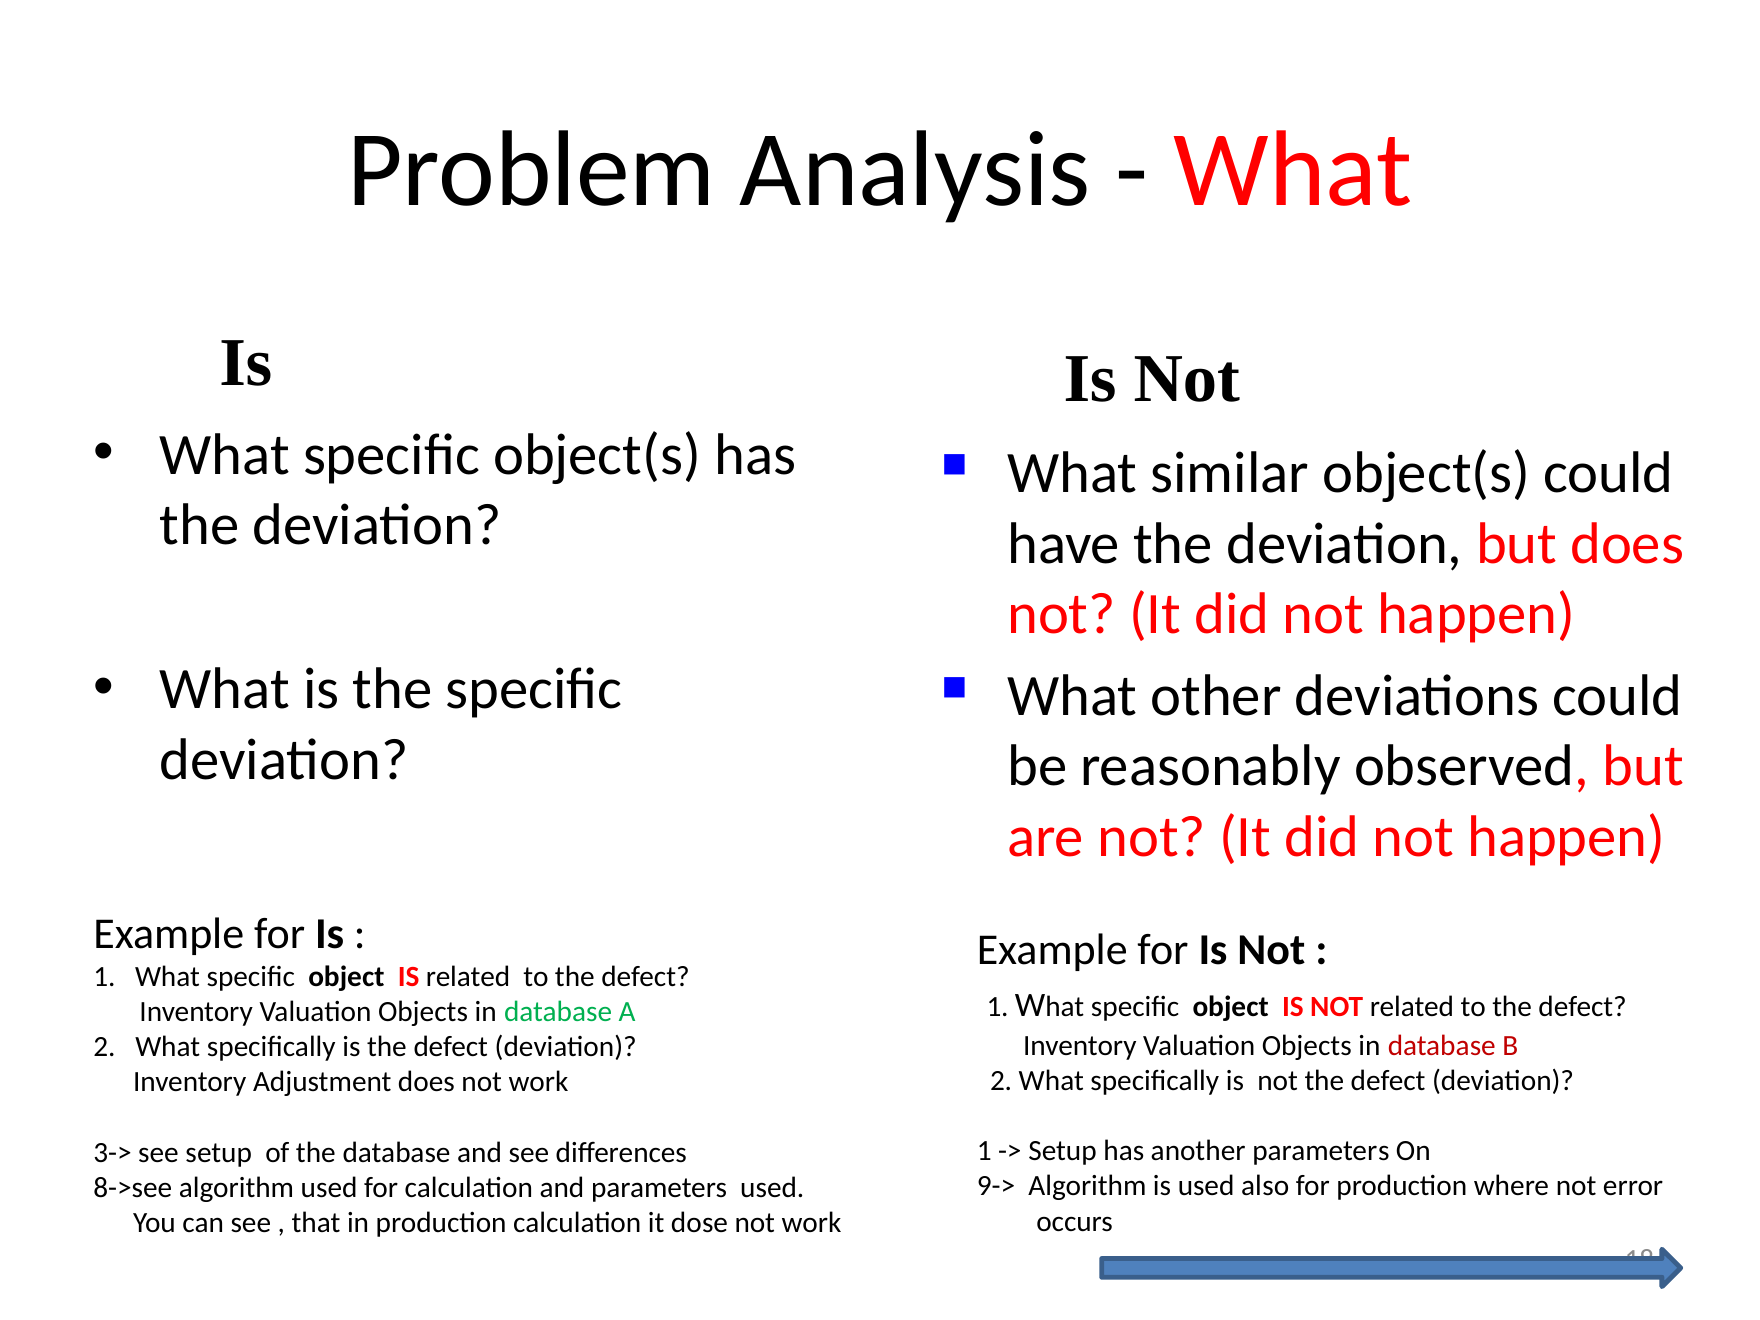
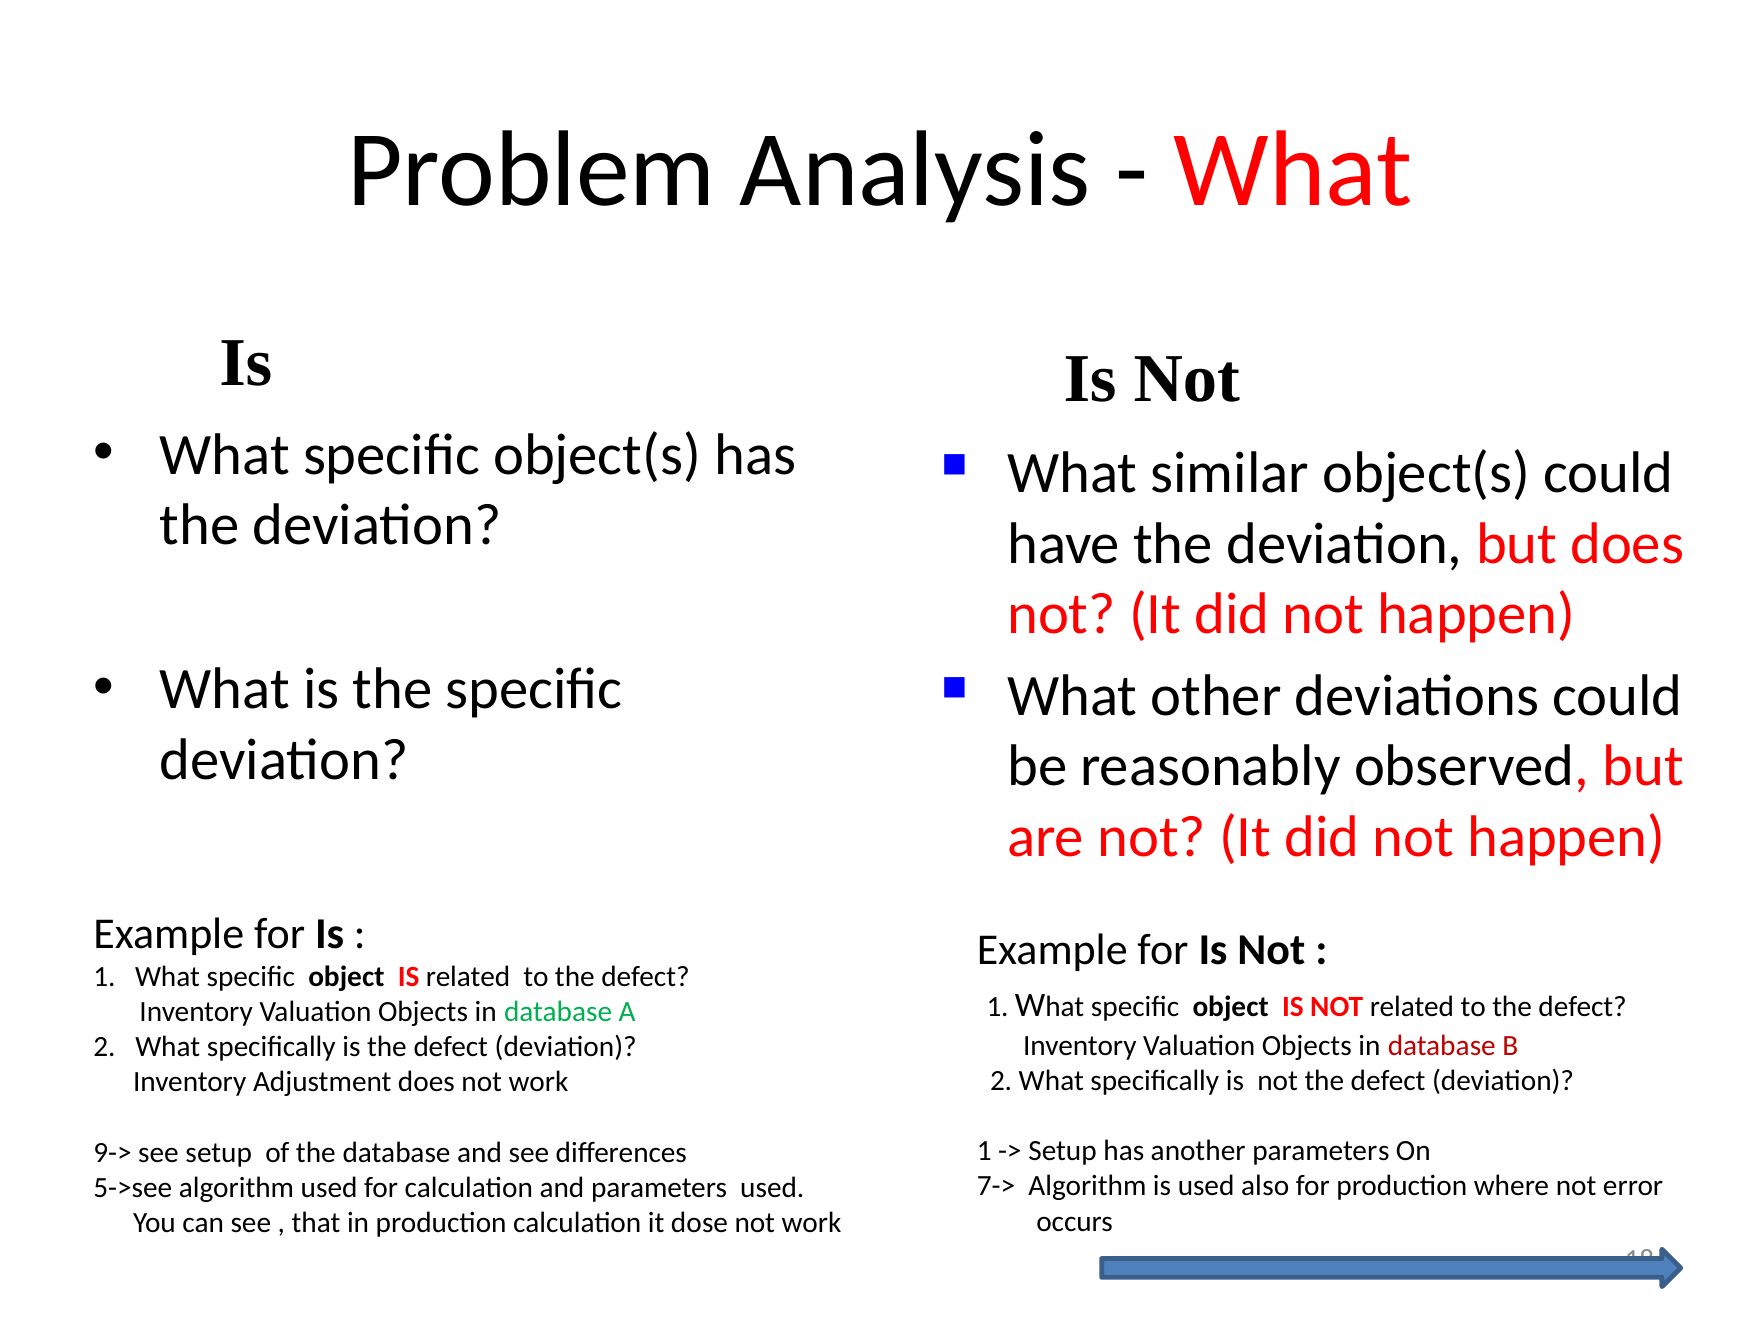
3->: 3-> -> 9-> (113, 1153)
9->: 9-> -> 7-> (996, 1186)
8->see: 8->see -> 5->see (133, 1188)
